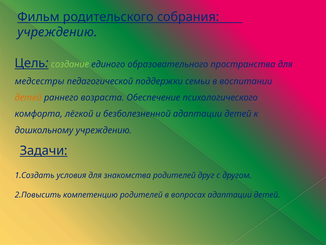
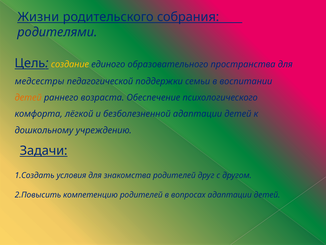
Фильм: Фильм -> Жизни (38, 17)
учреждению: учреждению -> родителями (57, 32)
создание colour: light green -> yellow (70, 64)
